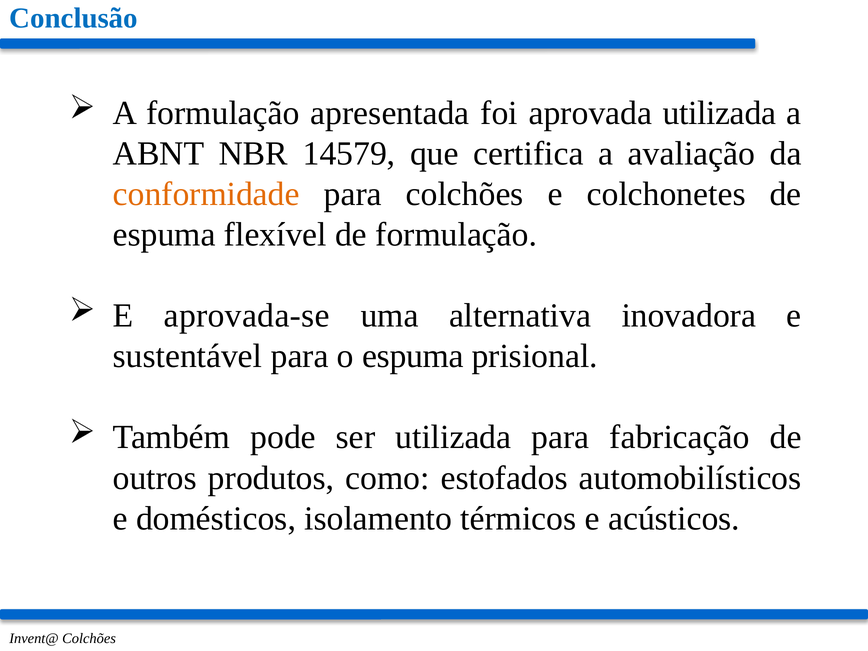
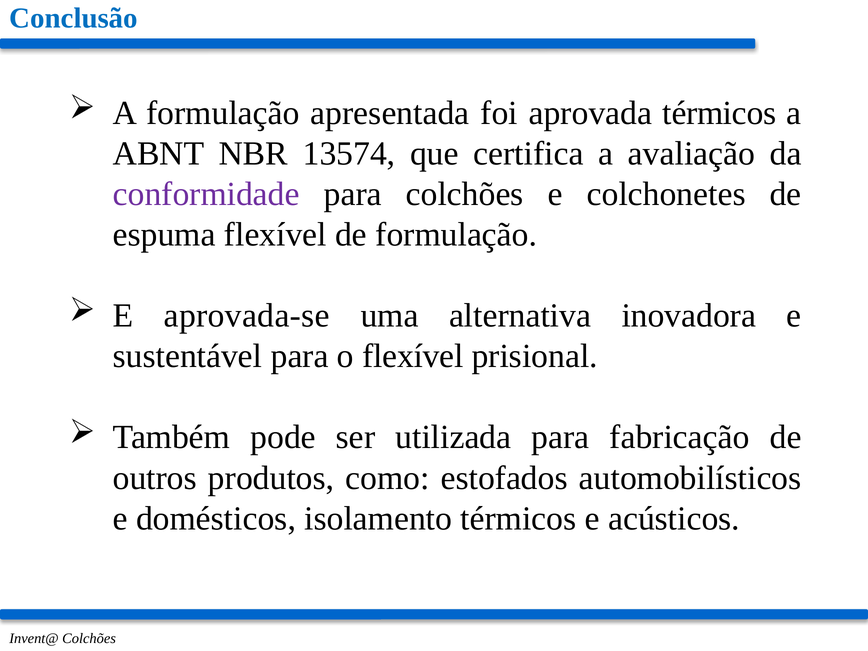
aprovada utilizada: utilizada -> térmicos (719, 113)
14579: 14579 -> 13574 (349, 154)
conformidade colour: orange -> purple (206, 194)
o espuma: espuma -> flexível (413, 356)
